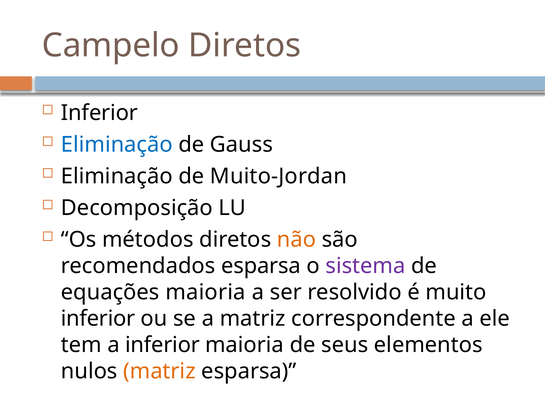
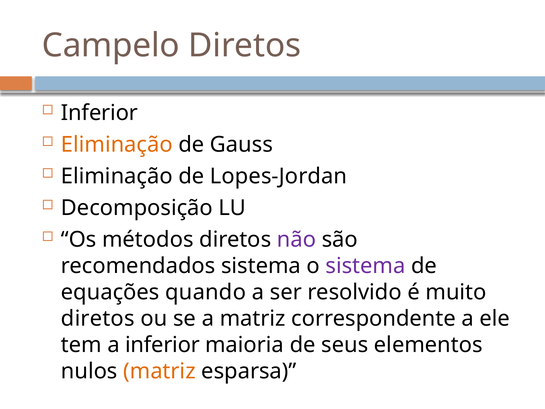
Eliminação colour: blue -> orange (117, 144)
Muito-Jordan: Muito-Jordan -> Lopes-Jordan (279, 176)
não colour: orange -> purple (296, 239)
recomendados esparsa: esparsa -> sistema (261, 266)
equações maioria: maioria -> quando (206, 292)
inferior: inferior -> diretos (98, 318)
